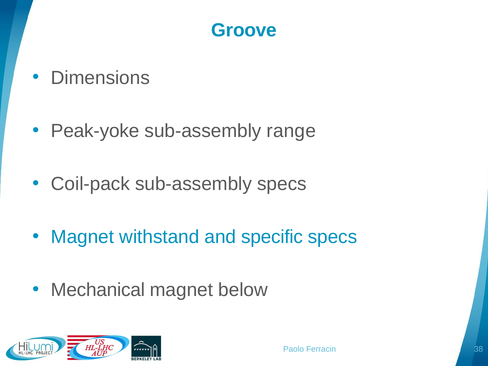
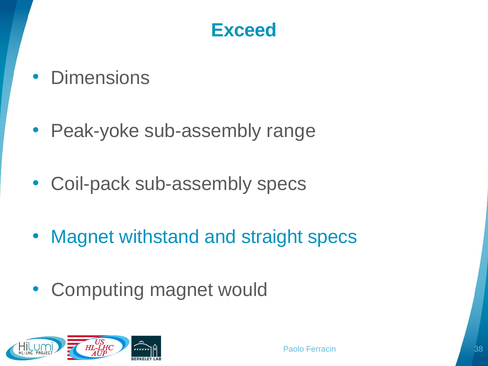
Groove: Groove -> Exceed (244, 30)
specific: specific -> straight (272, 237)
Mechanical: Mechanical -> Computing (98, 290)
below: below -> would (243, 290)
